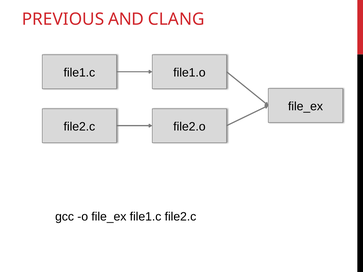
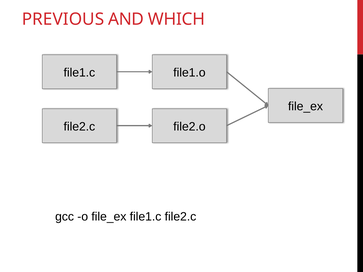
CLANG: CLANG -> WHICH (176, 19)
